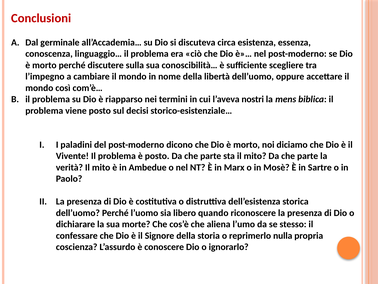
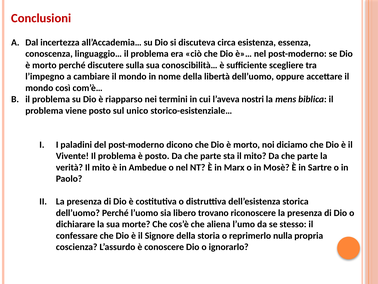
germinale: germinale -> incertezza (60, 42)
decisi: decisi -> unico (137, 110)
quando: quando -> trovano (213, 213)
